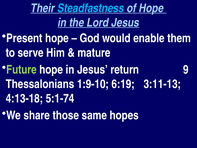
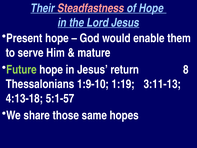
Steadfastness colour: light blue -> pink (91, 8)
9: 9 -> 8 (186, 70)
6:19: 6:19 -> 1:19 (123, 84)
5:1-74: 5:1-74 -> 5:1-57 (60, 98)
